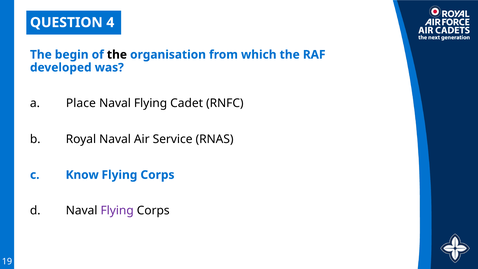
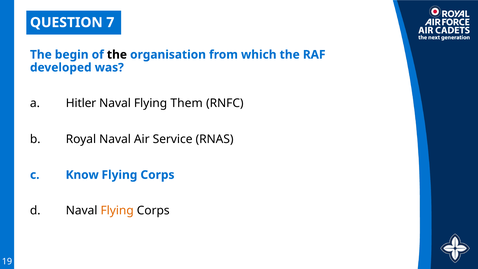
4: 4 -> 7 (110, 22)
Place: Place -> Hitler (81, 103)
Cadet: Cadet -> Them (187, 103)
Flying colour: purple -> orange (117, 211)
